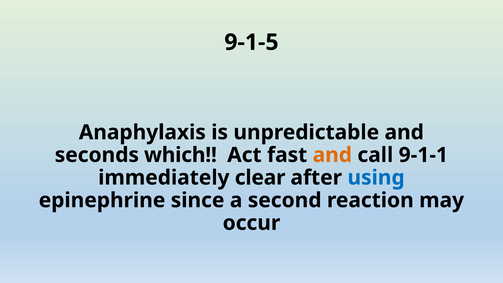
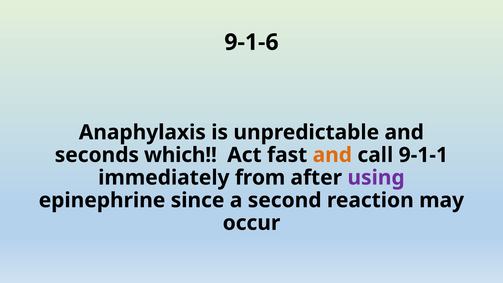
9-1-5: 9-1-5 -> 9-1-6 (251, 42)
clear: clear -> from (260, 178)
using colour: blue -> purple (376, 178)
